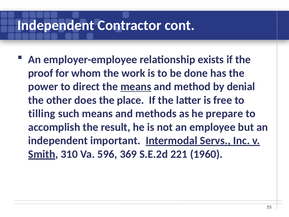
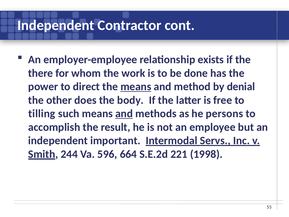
proof: proof -> there (41, 73)
place: place -> body (130, 100)
and underline: none -> present (124, 114)
prepare: prepare -> persons (224, 114)
310: 310 -> 244 (69, 154)
369: 369 -> 664 (128, 154)
1960: 1960 -> 1998 (206, 154)
